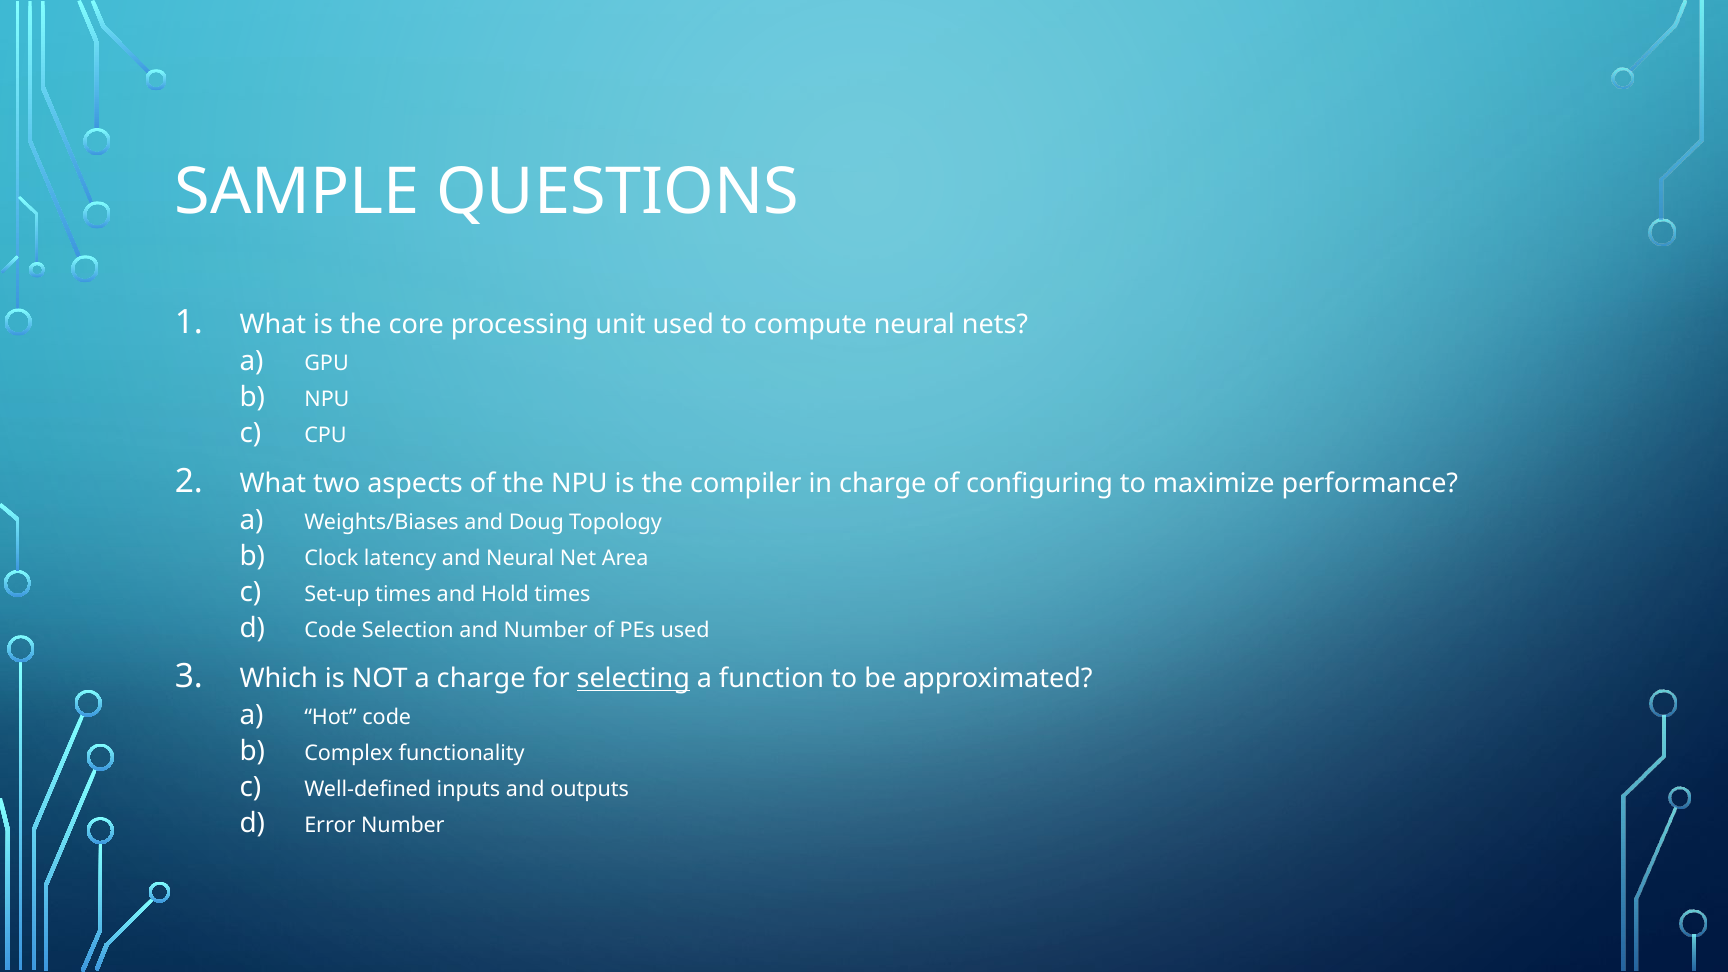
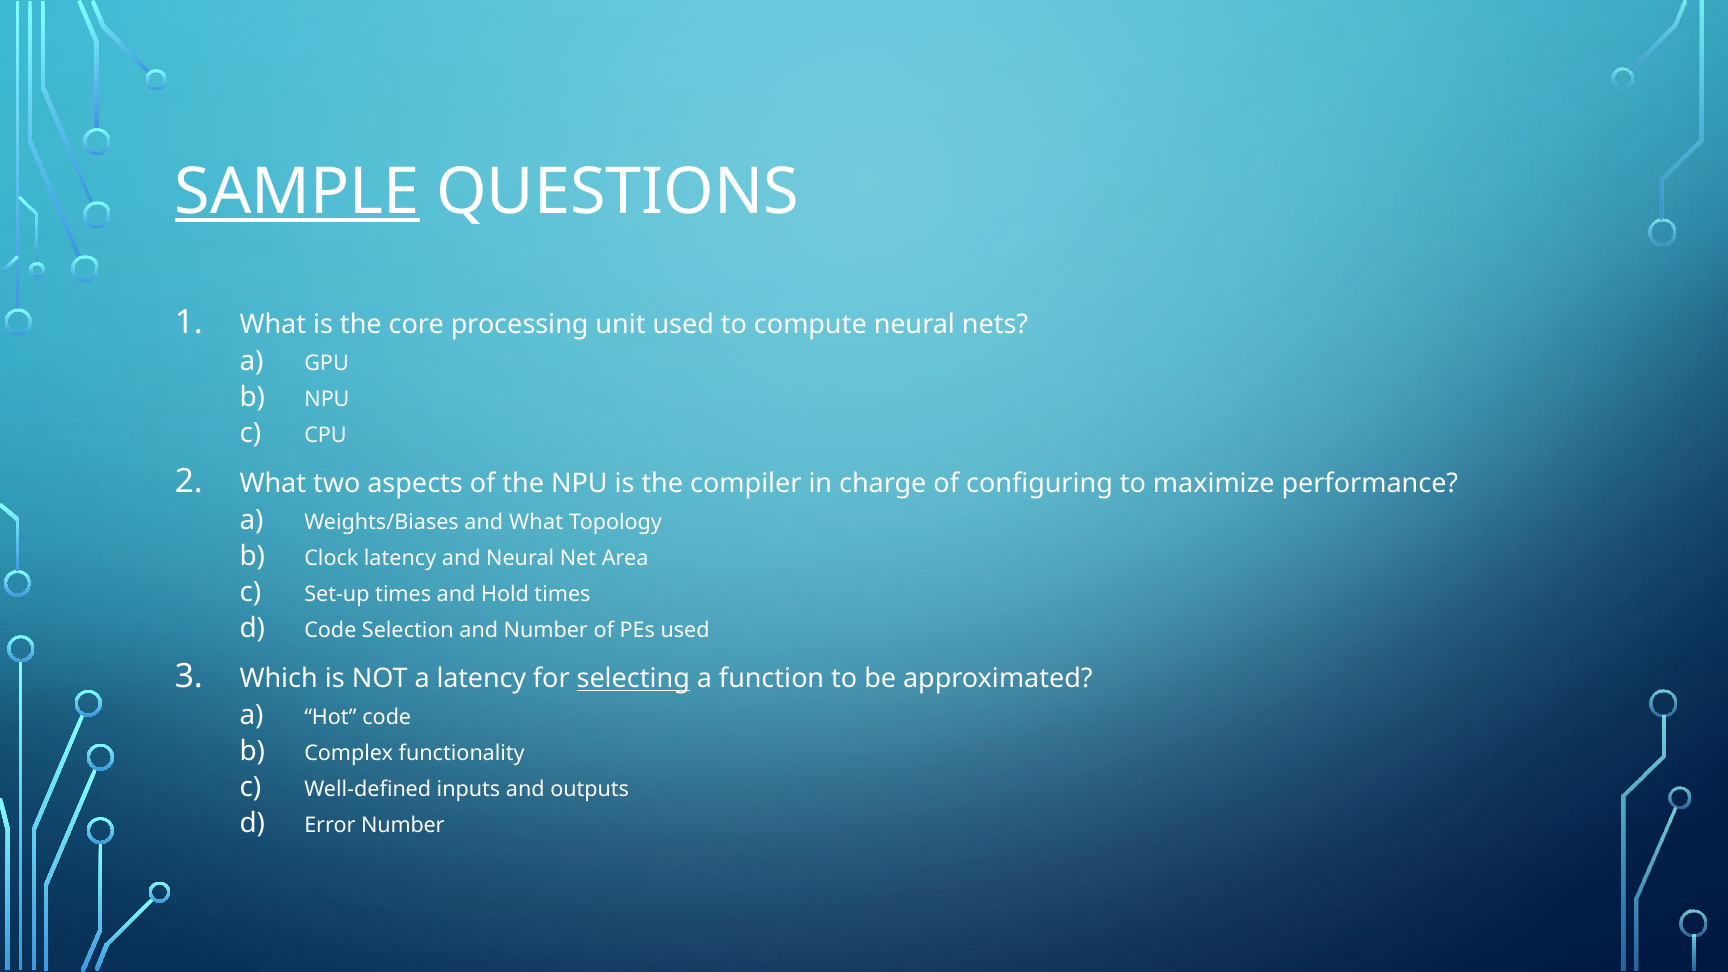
SAMPLE underline: none -> present (297, 192)
and Doug: Doug -> What (536, 522)
a charge: charge -> latency (481, 679)
